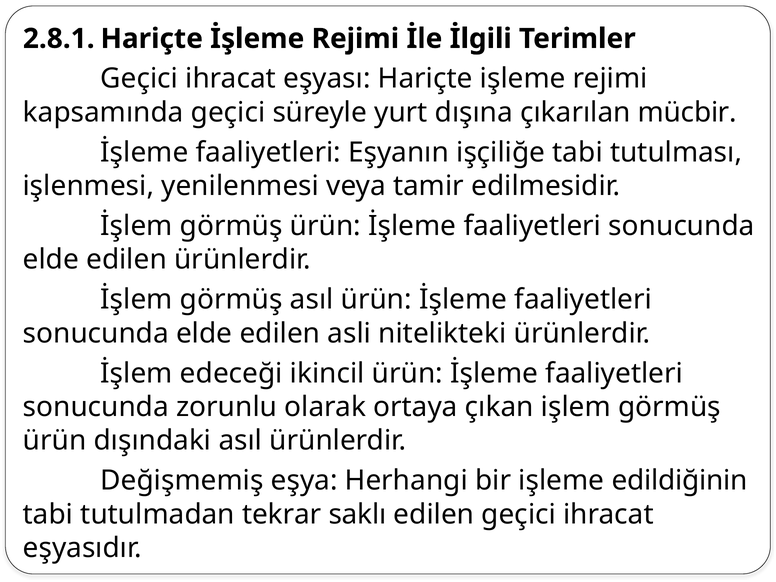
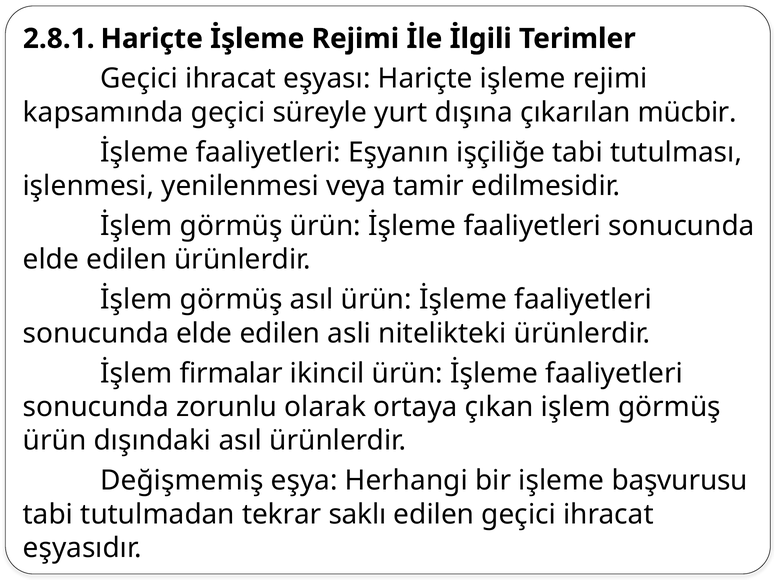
edeceği: edeceği -> firmalar (231, 373)
edildiğinin: edildiğinin -> başvurusu (680, 481)
